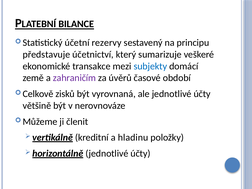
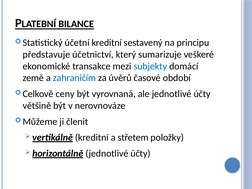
účetní rezervy: rezervy -> kreditní (107, 43)
zahraničím colour: purple -> blue (74, 78)
zisků: zisků -> ceny (65, 94)
hladinu: hladinu -> střetem (133, 138)
